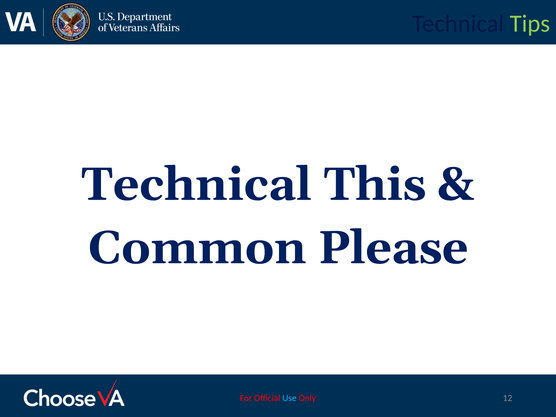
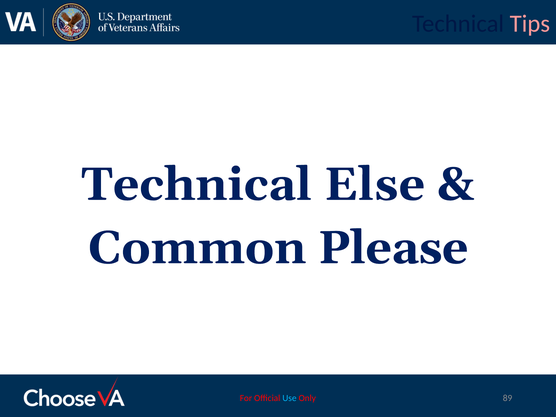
Tips colour: light green -> pink (530, 24)
This: This -> Else (375, 185)
12: 12 -> 89 (508, 398)
